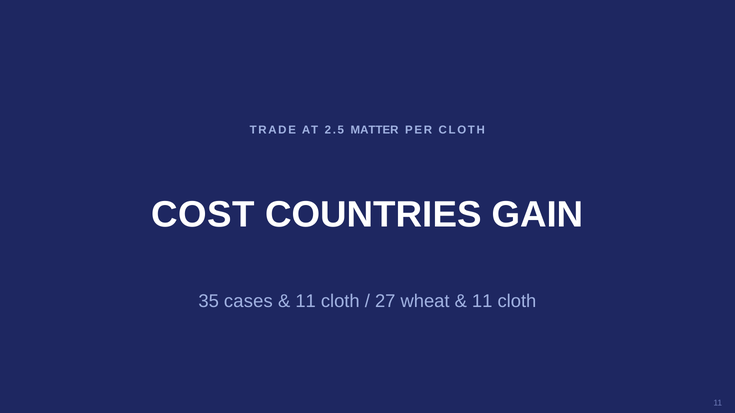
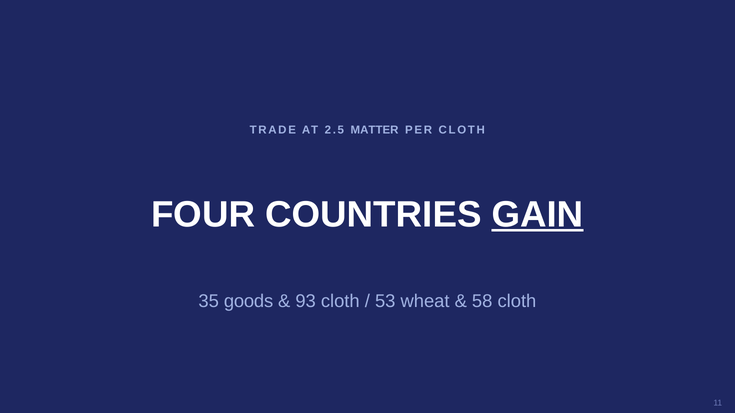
COST: COST -> FOUR (203, 215)
GAIN underline: none -> present (538, 215)
cases: cases -> goods (249, 302)
11: 11 -> 93 (306, 302)
27: 27 -> 53 (385, 302)
11: 11 -> 58 (482, 302)
